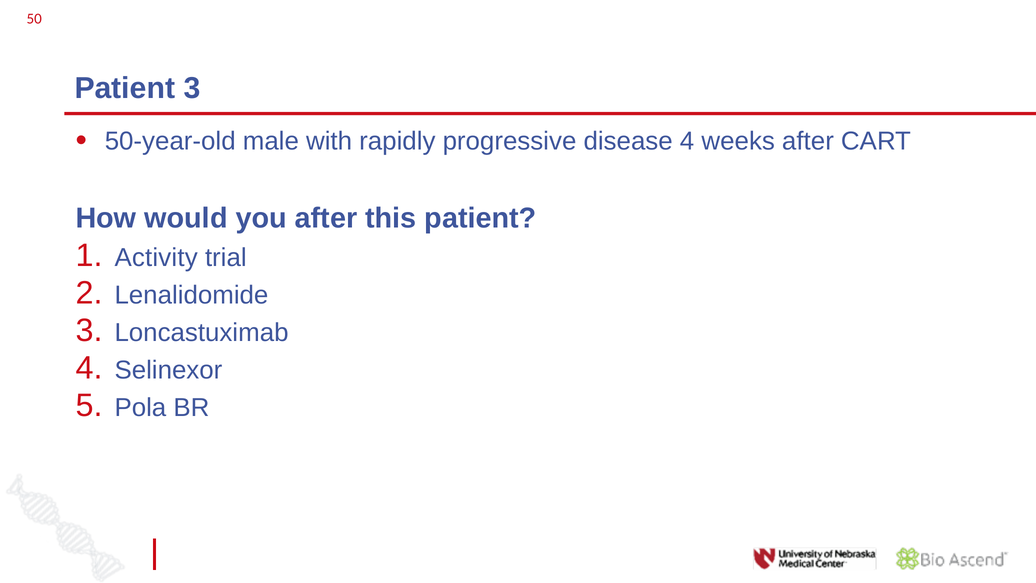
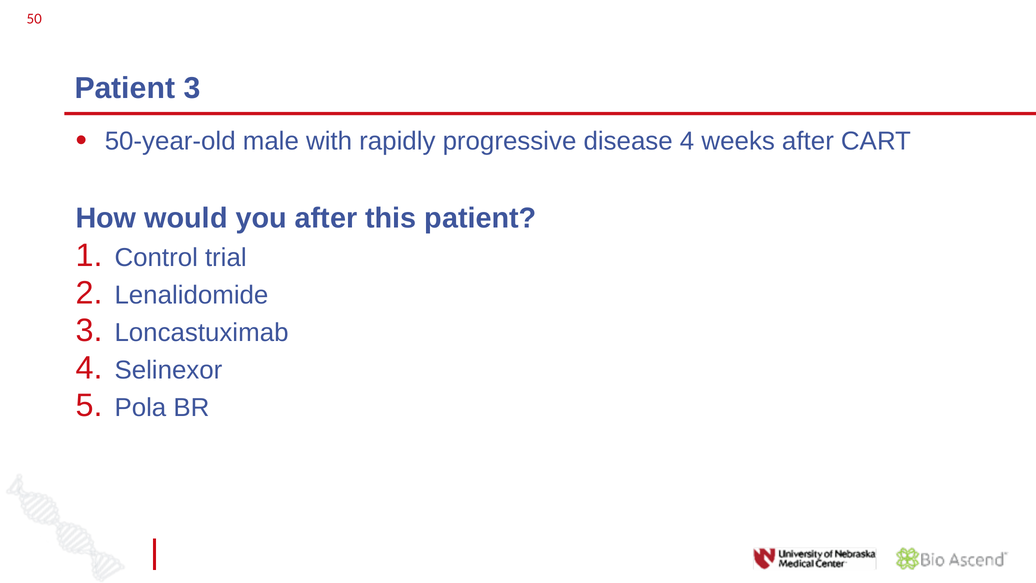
Activity: Activity -> Control (156, 257)
